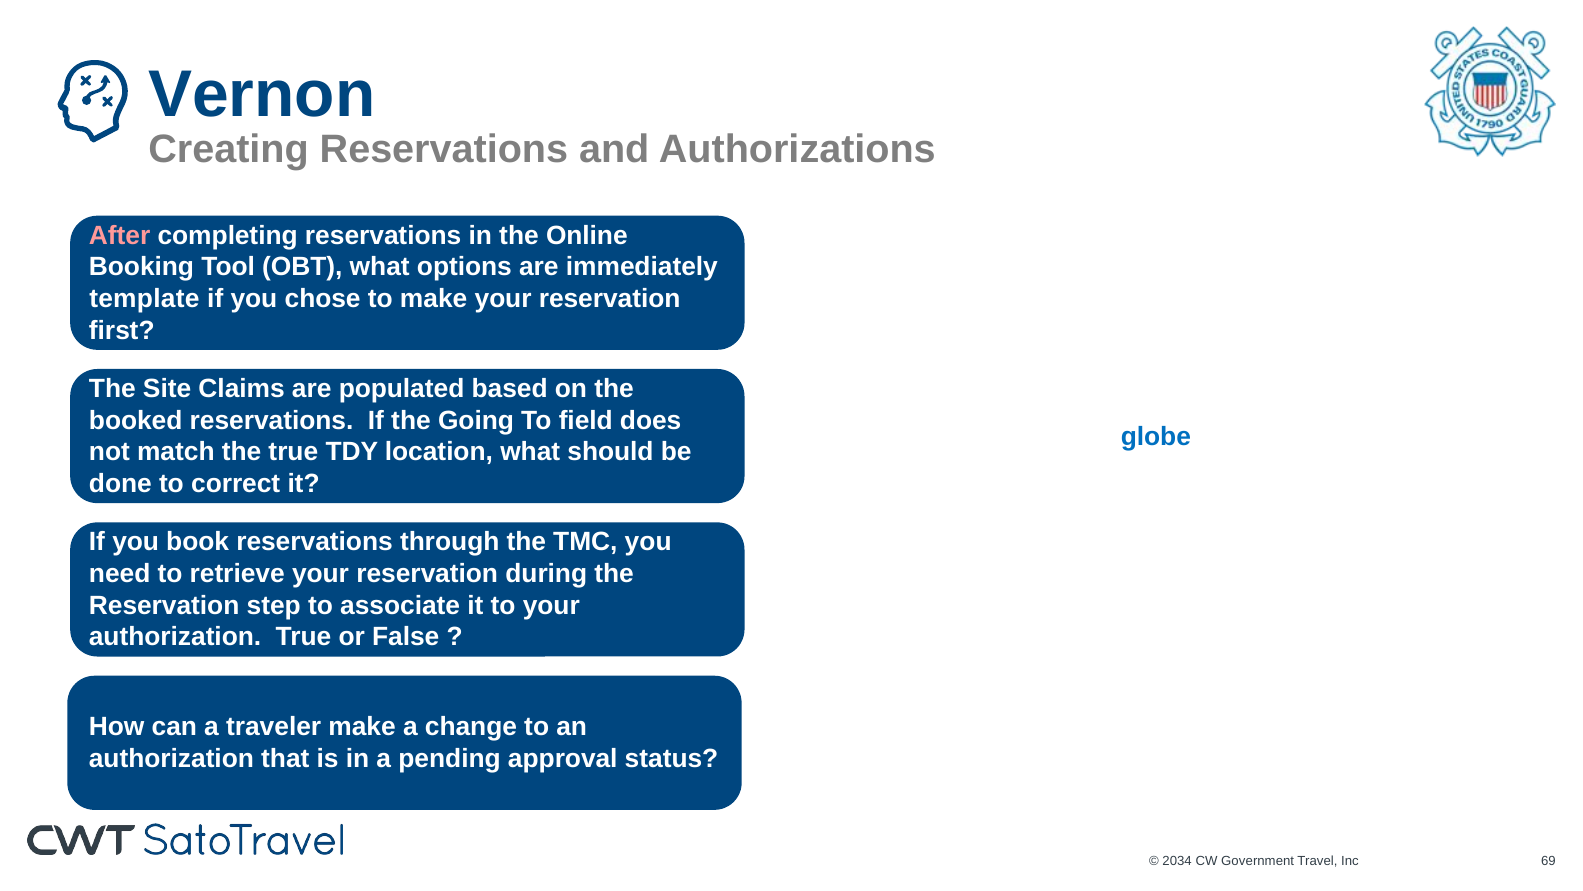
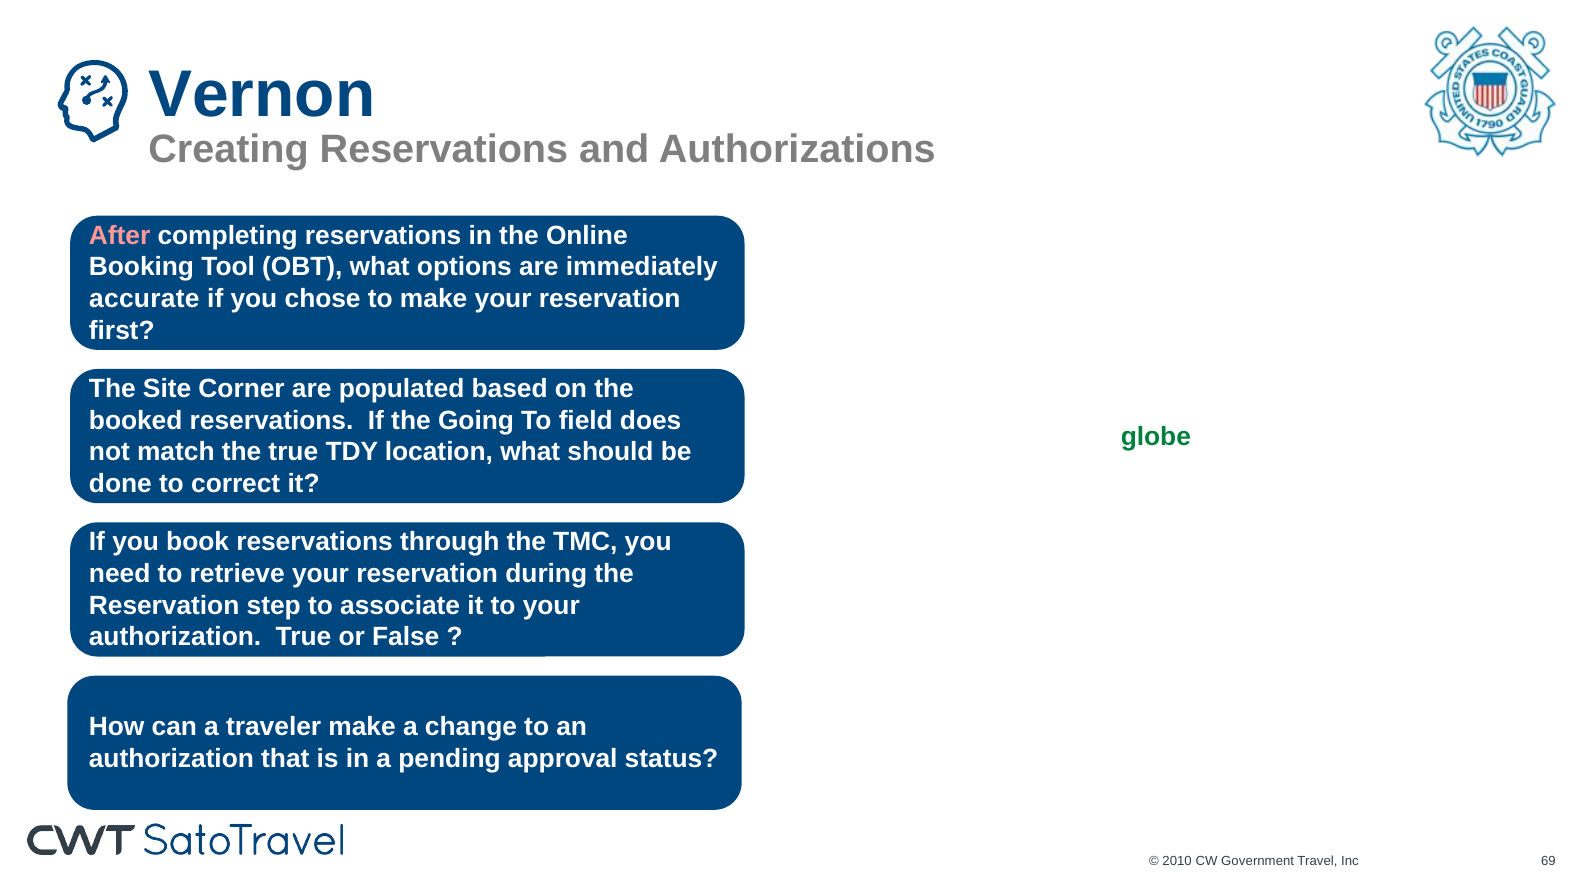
template: template -> accurate (144, 299)
Claims: Claims -> Corner (242, 389)
globe colour: blue -> green (1156, 436)
2034: 2034 -> 2010 (1177, 860)
